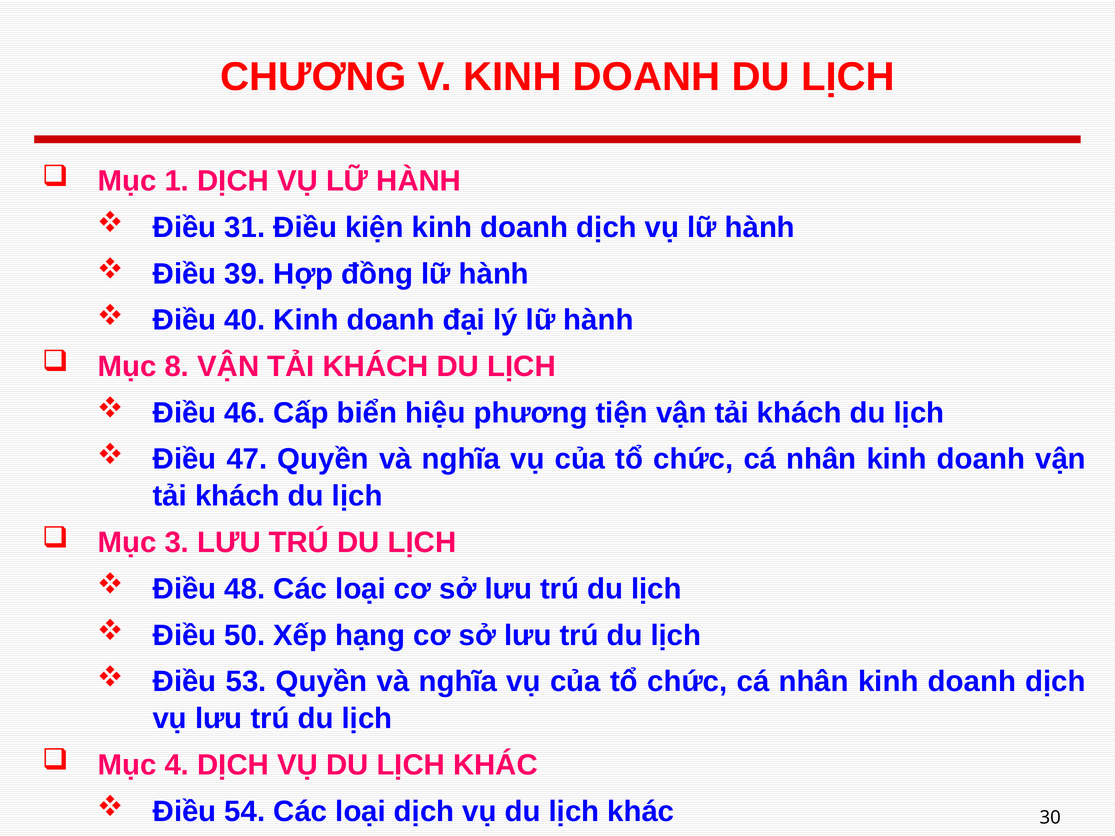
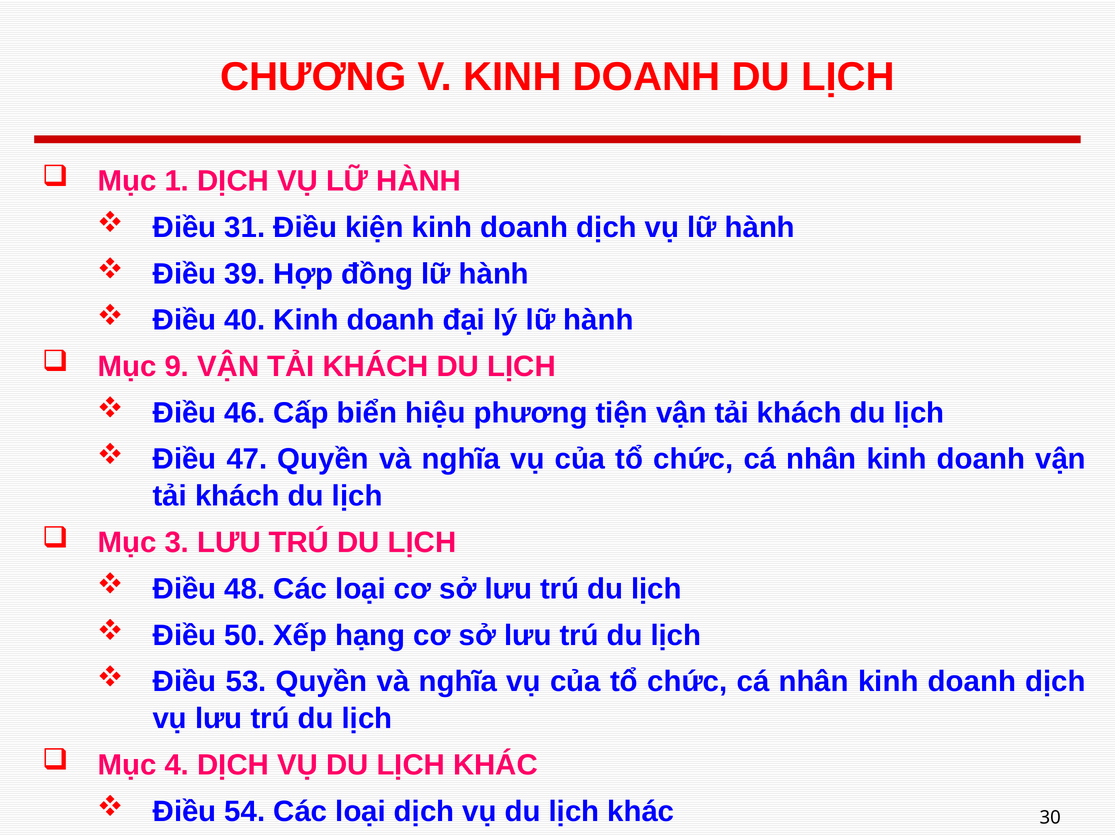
8: 8 -> 9 (177, 367)
